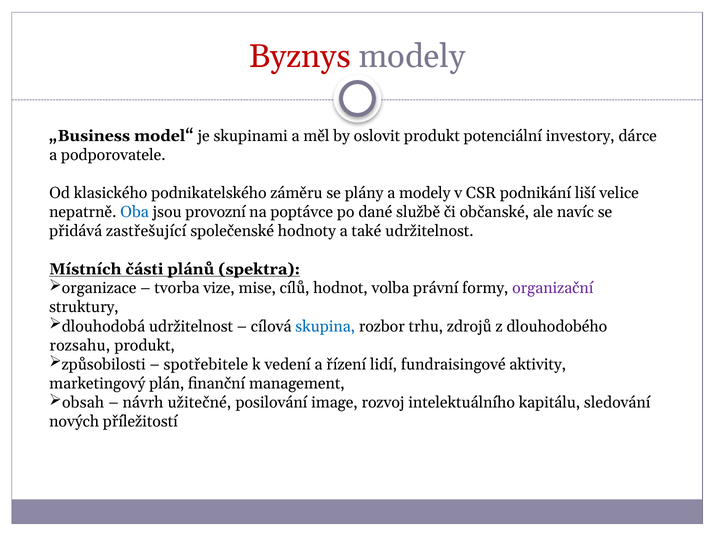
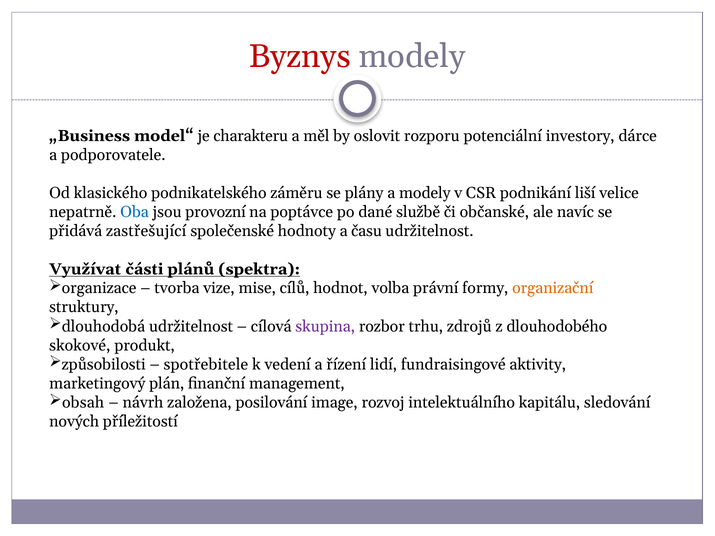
skupinami: skupinami -> charakteru (251, 136)
oslovit produkt: produkt -> rozporu (432, 136)
také: také -> času (367, 231)
Místních: Místních -> Využívat (85, 269)
organizační colour: purple -> orange (553, 288)
skupina colour: blue -> purple (325, 326)
rozsahu: rozsahu -> skokové (80, 345)
užitečné: užitečné -> založena (199, 403)
